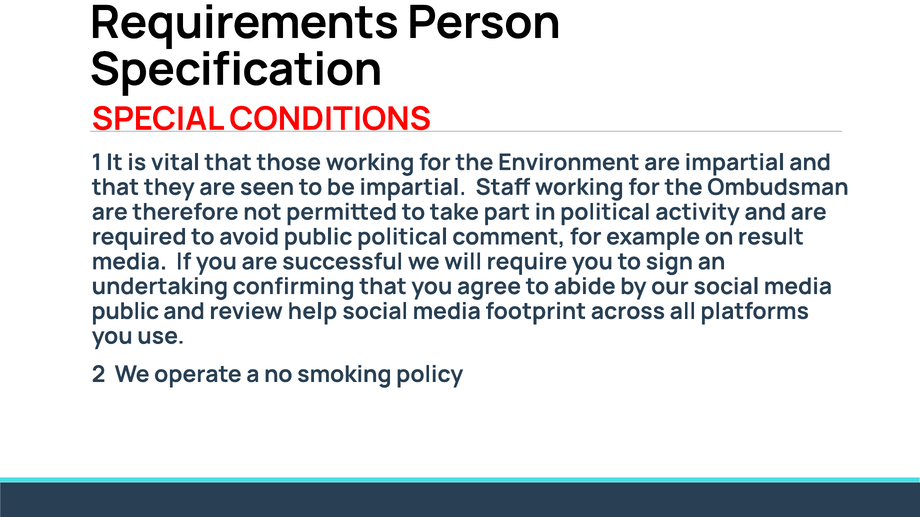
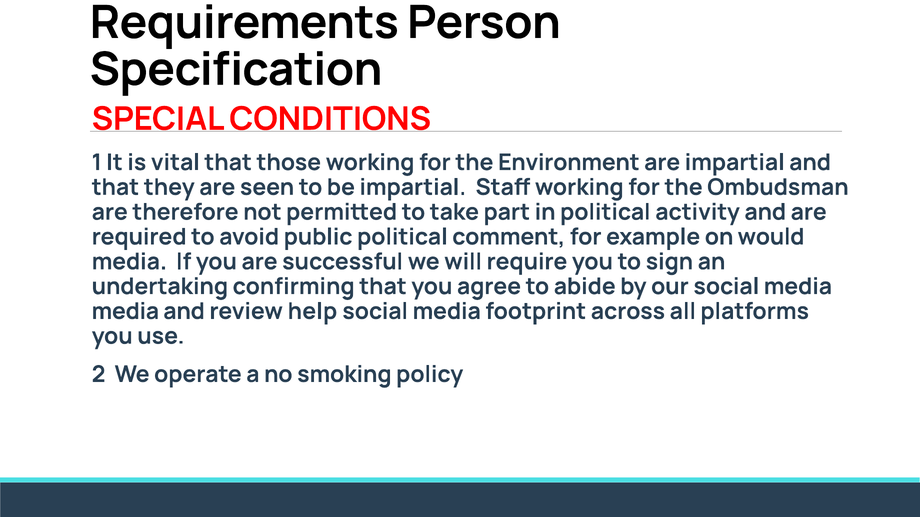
result: result -> would (771, 237)
public: public -> media (125, 312)
